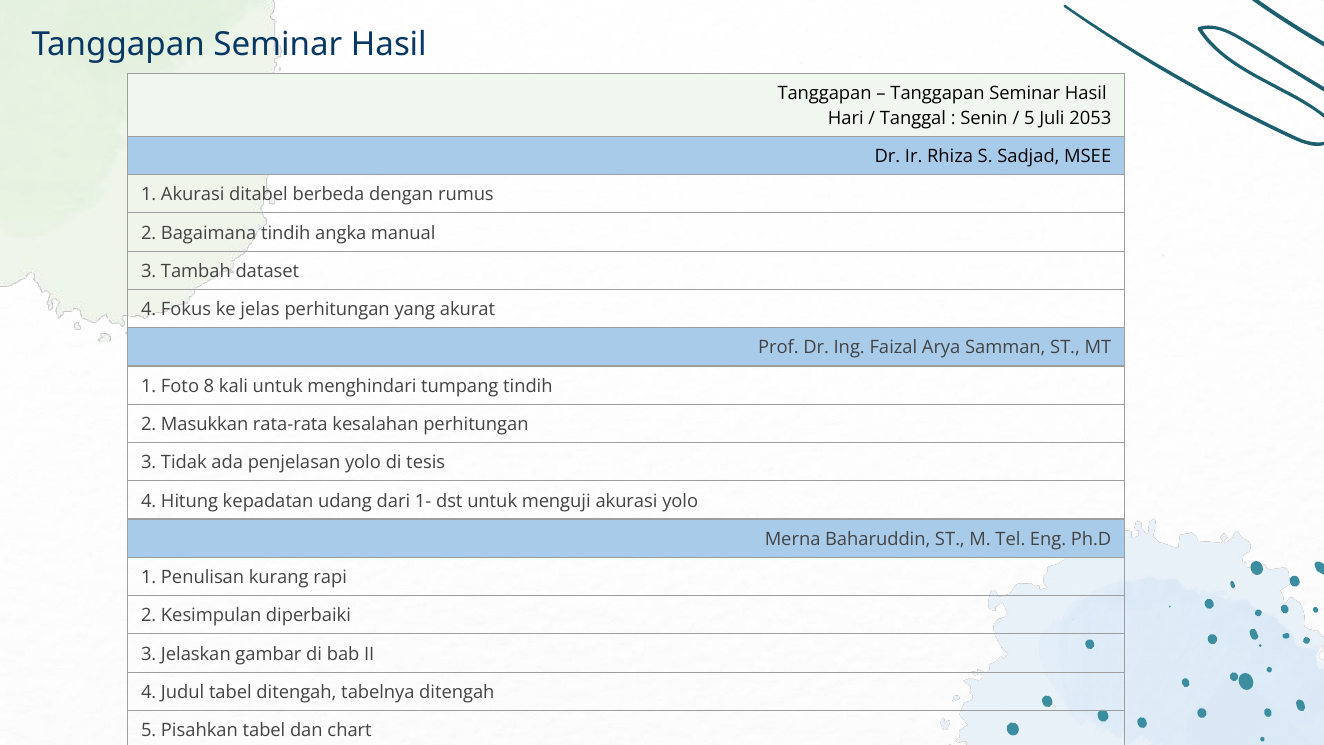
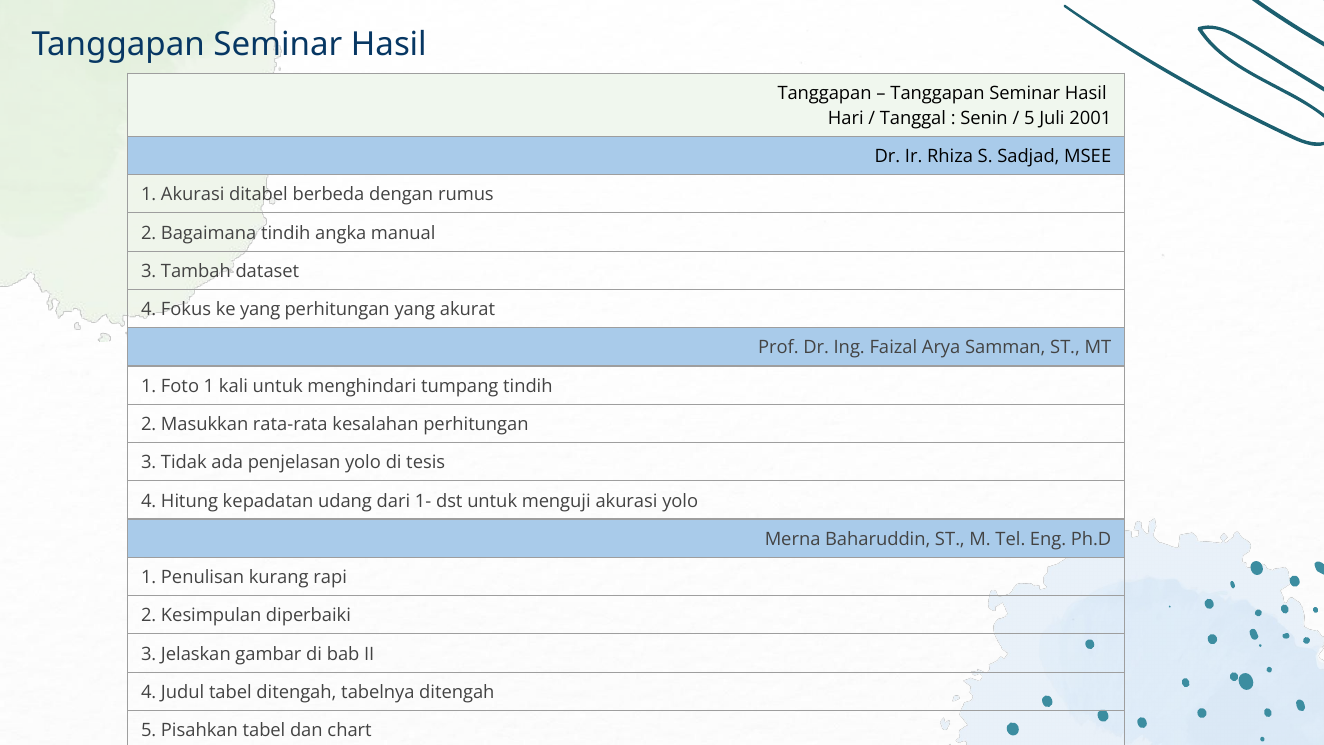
2053: 2053 -> 2001 (1090, 118)
ke jelas: jelas -> yang (260, 310)
Foto 8: 8 -> 1 (209, 386)
